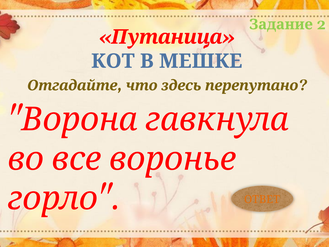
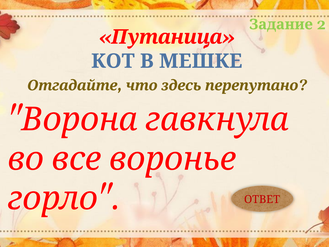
ОТВЕТ colour: orange -> red (262, 199)
